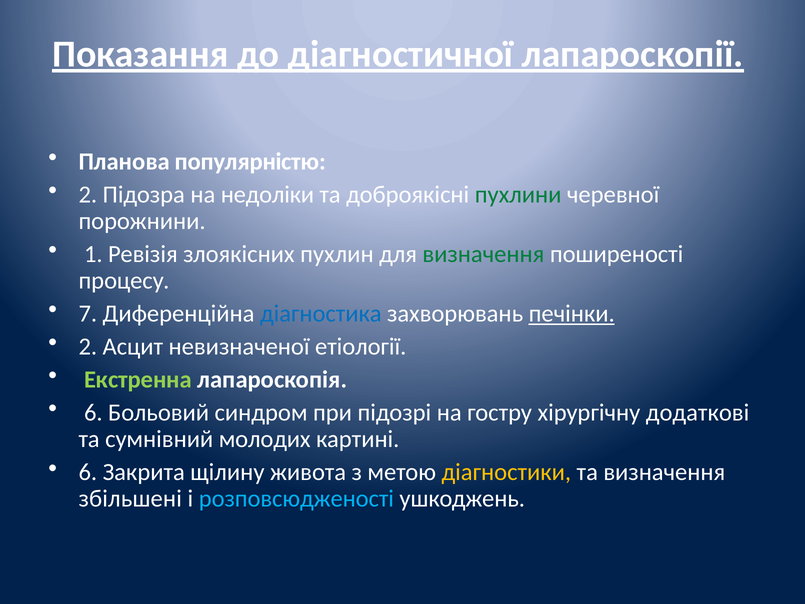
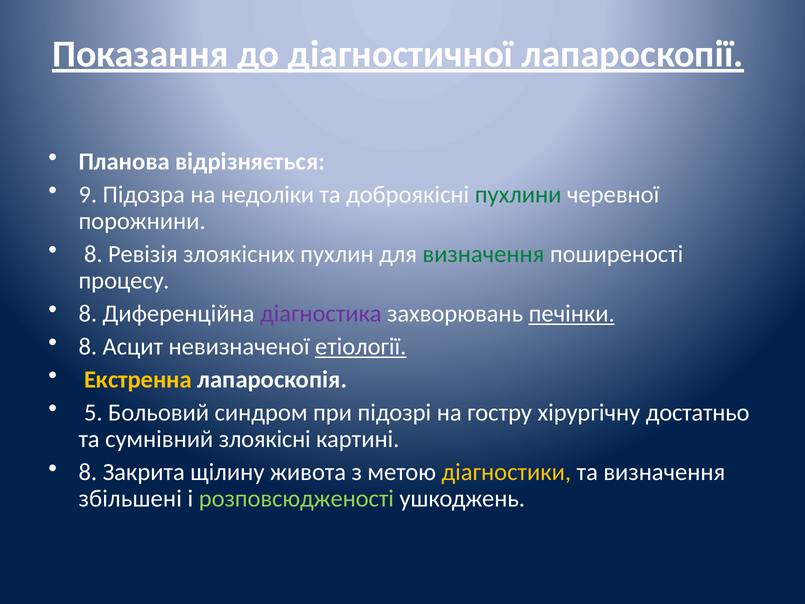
популярністю: популярністю -> відрізняється (250, 161)
2: 2 -> 9 (88, 194)
1: 1 -> 8 (93, 254)
7: 7 -> 8 (88, 313)
діагностика colour: blue -> purple (321, 313)
2: 2 -> 8 (88, 346)
етіології underline: none -> present (361, 346)
Екстренна colour: light green -> yellow (138, 379)
6: 6 -> 5 (93, 412)
додаткові: додаткові -> достатньо (698, 412)
молодих: молодих -> злоякісні (265, 439)
6: 6 -> 8 (88, 472)
розповсюдженості colour: light blue -> light green (296, 499)
